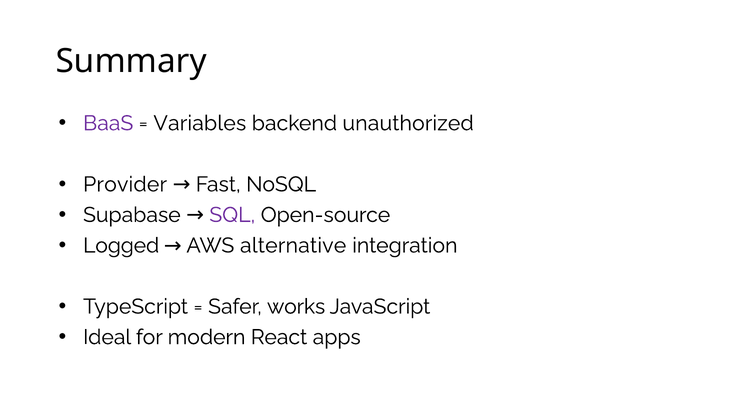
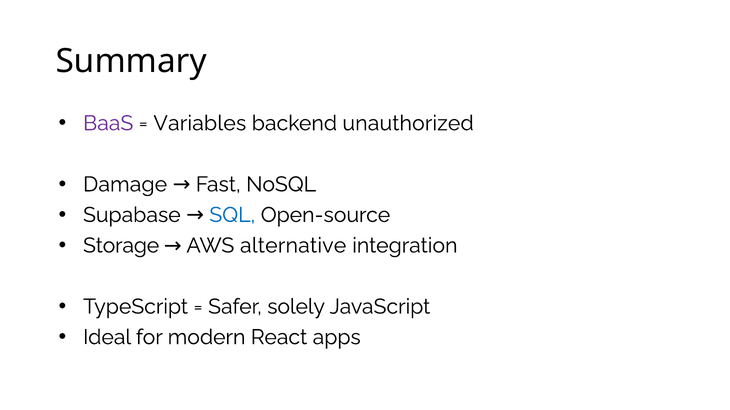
Provider: Provider -> Damage (125, 185)
SQL colour: purple -> blue (232, 215)
Logged: Logged -> Storage (121, 246)
works: works -> solely (296, 307)
